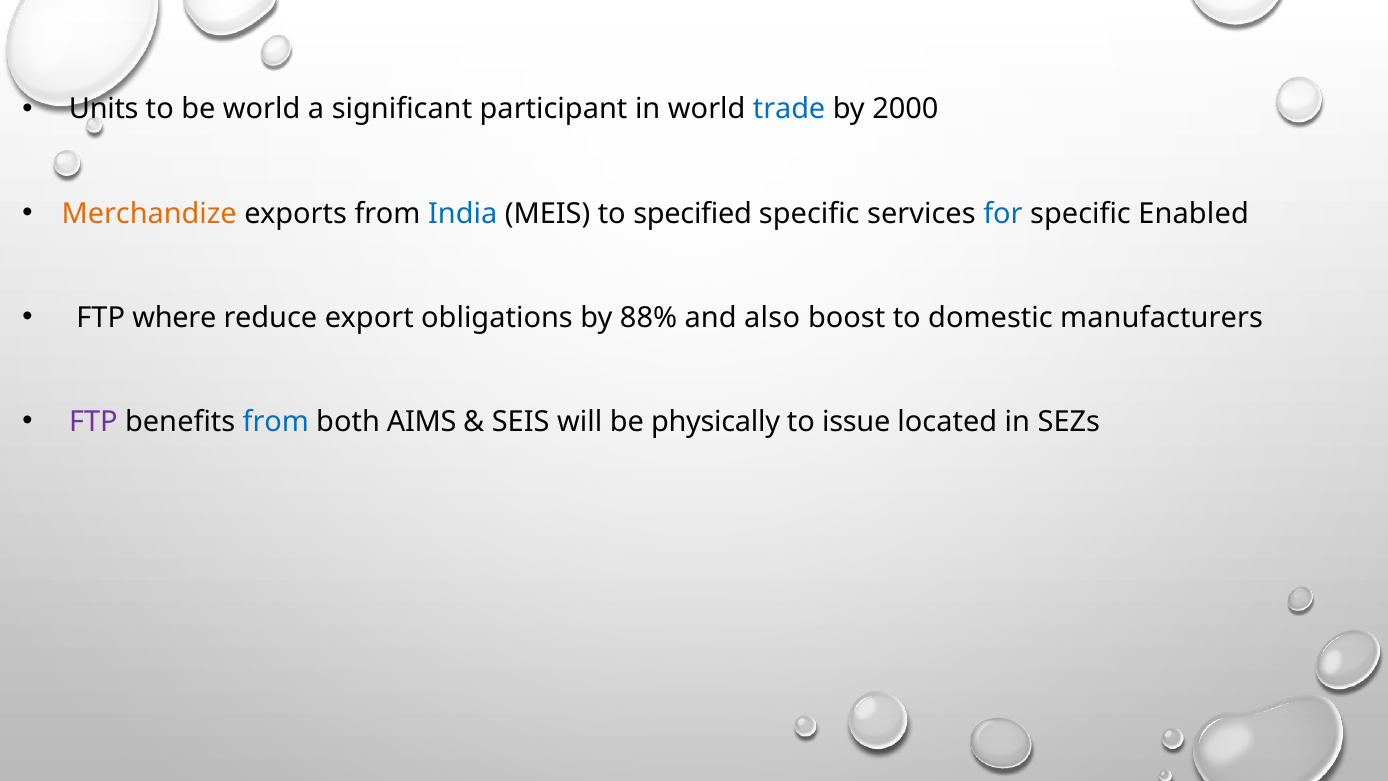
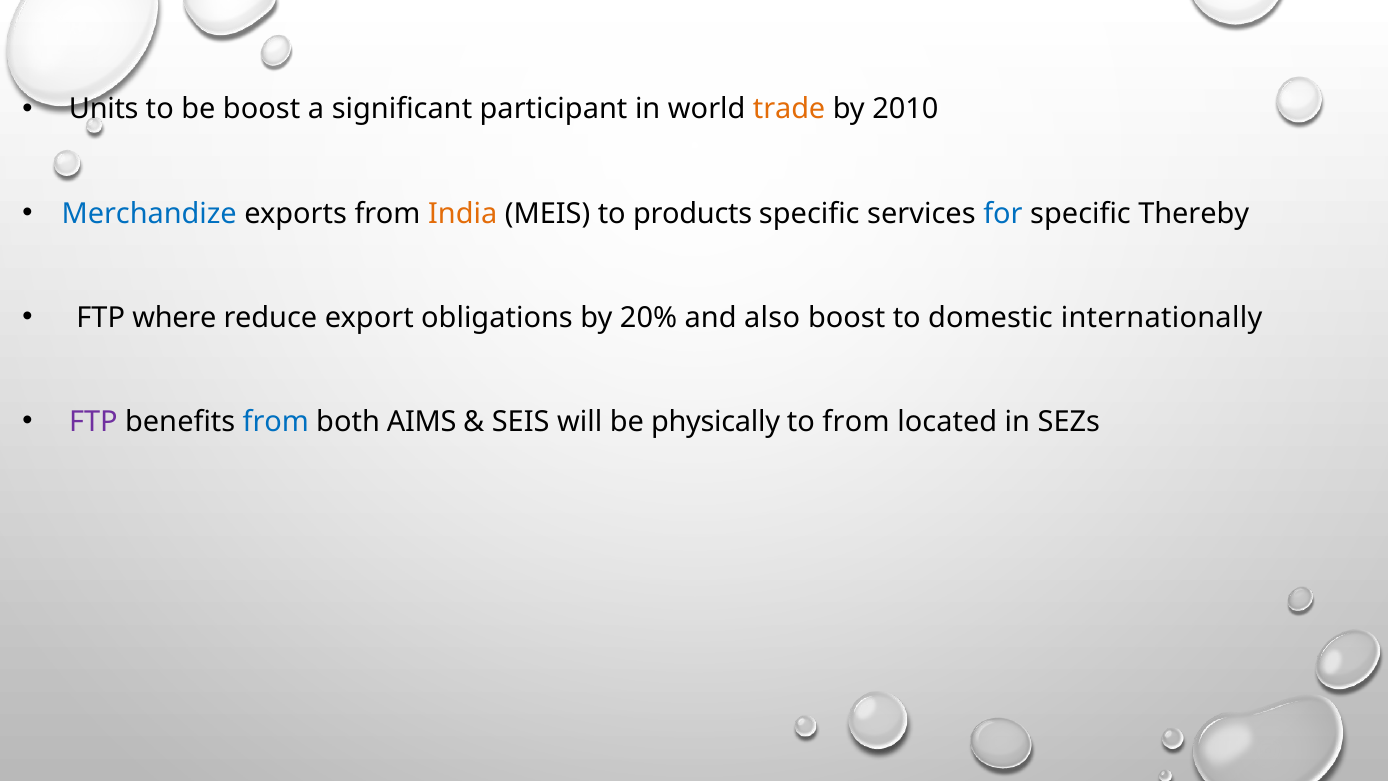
be world: world -> boost (262, 109)
trade colour: blue -> orange (789, 109)
2000: 2000 -> 2010 (905, 109)
Merchandize colour: orange -> blue (149, 213)
India colour: blue -> orange (463, 213)
specified: specified -> products (693, 213)
Enabled: Enabled -> Thereby (1194, 213)
88%: 88% -> 20% (649, 318)
manufacturers: manufacturers -> internationally (1162, 318)
to issue: issue -> from (856, 422)
